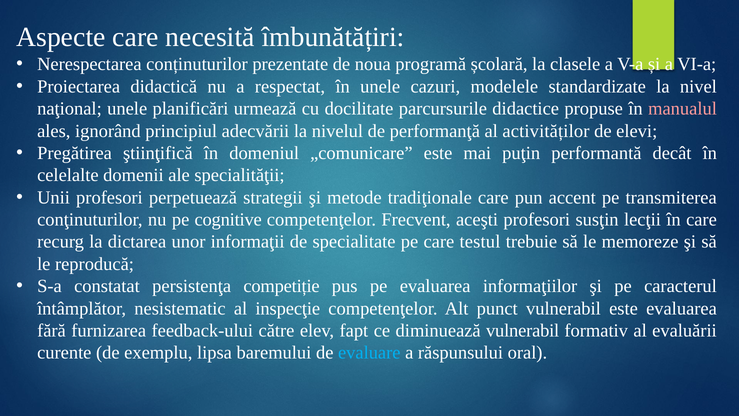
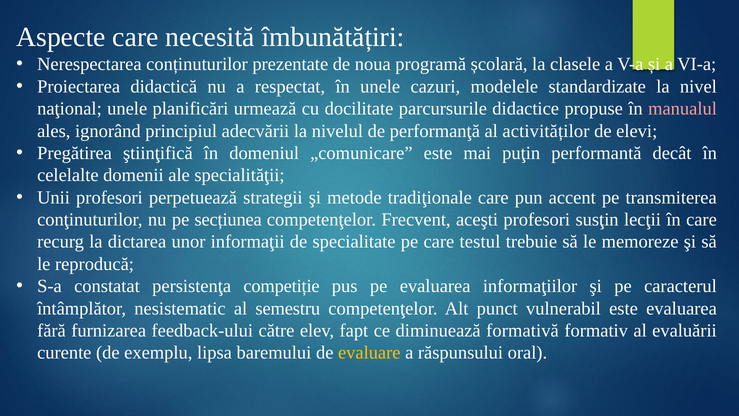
cognitive: cognitive -> secțiunea (228, 219)
inspecţie: inspecţie -> semestru (288, 308)
diminuează vulnerabil: vulnerabil -> formativă (523, 330)
evaluare colour: light blue -> yellow (369, 353)
